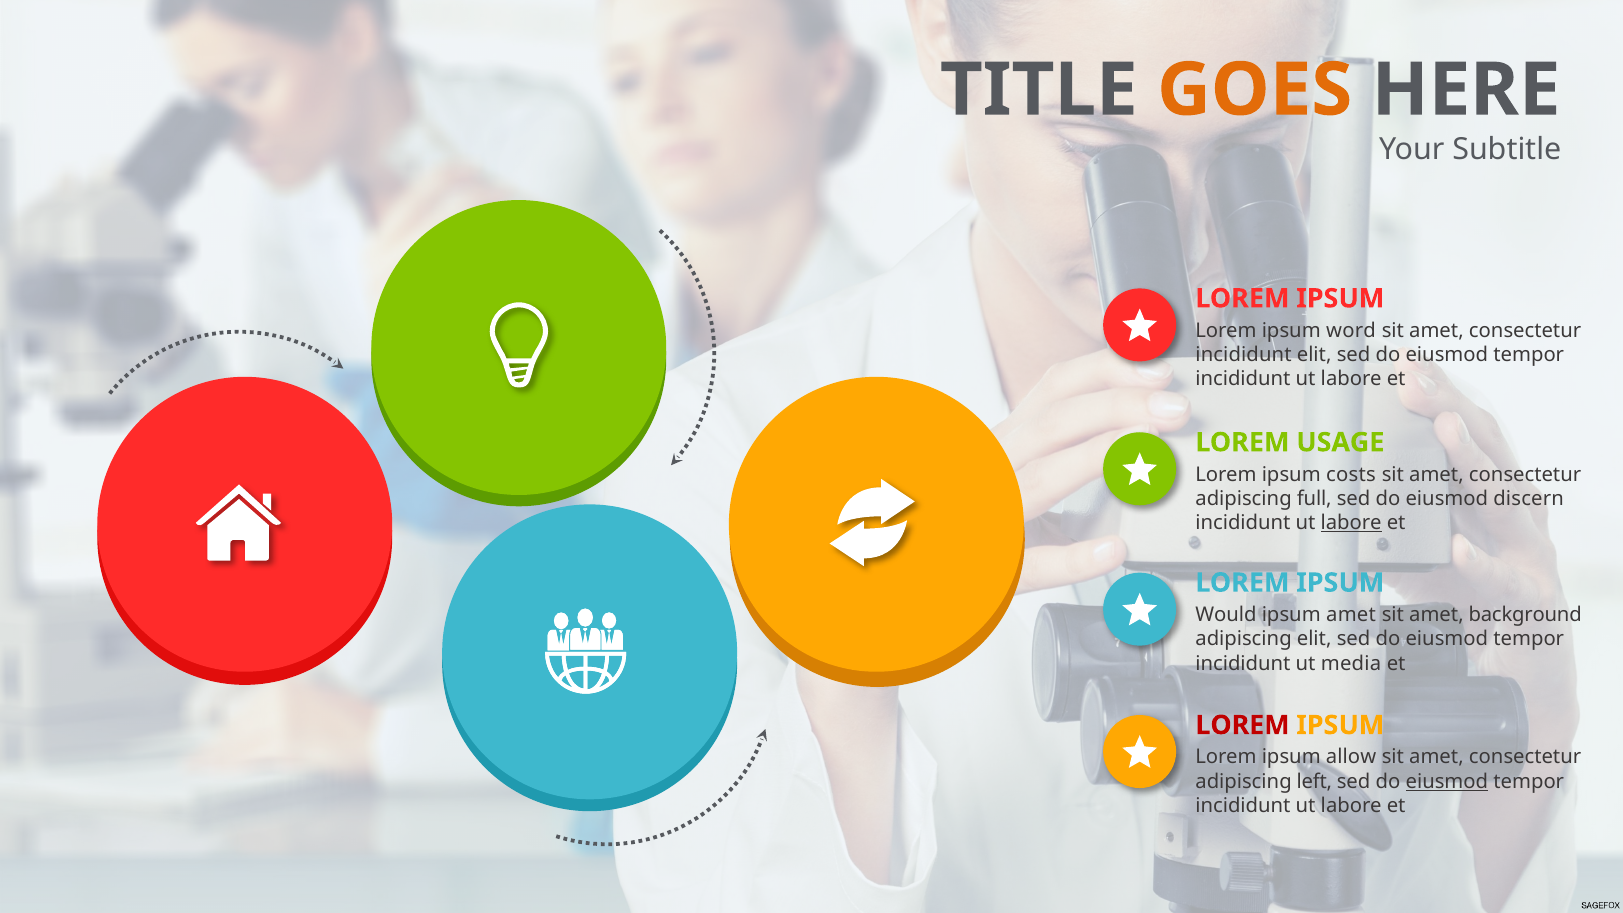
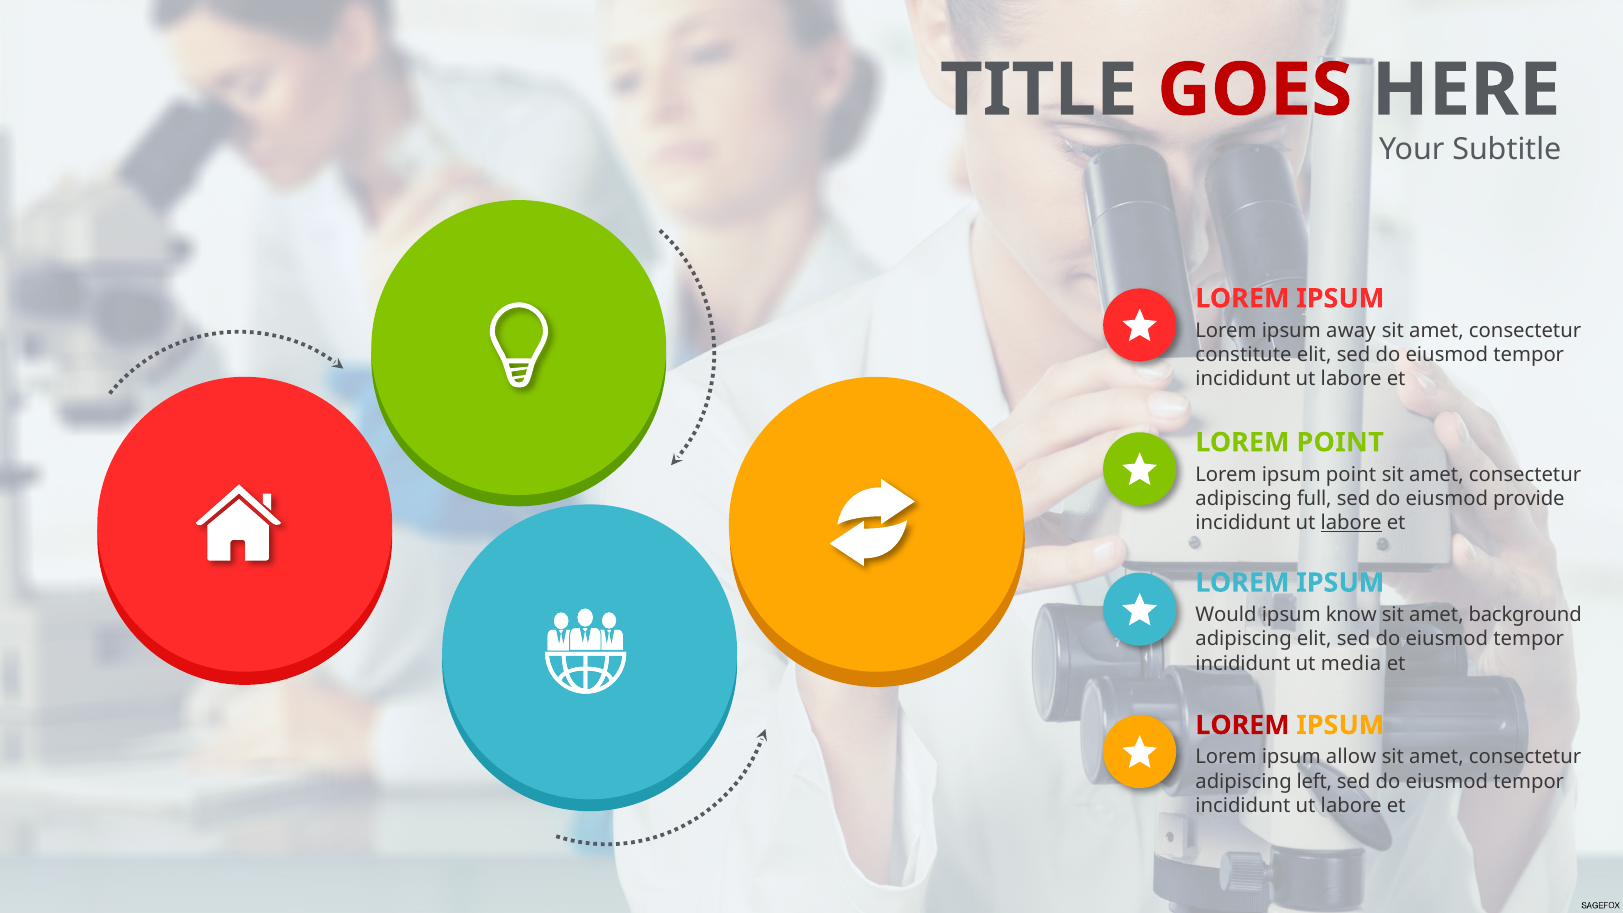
GOES colour: orange -> red (1255, 90)
word: word -> away (1351, 330)
incididunt: incididunt -> constitute (1244, 355)
LOREM USAGE: USAGE -> POINT (1340, 442)
ipsum costs: costs -> point (1351, 474)
discern: discern -> provide (1529, 499)
ipsum amet: amet -> know (1351, 615)
eiusmod underline: present -> none (1447, 781)
